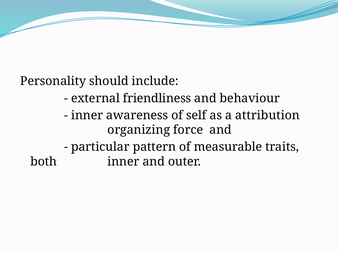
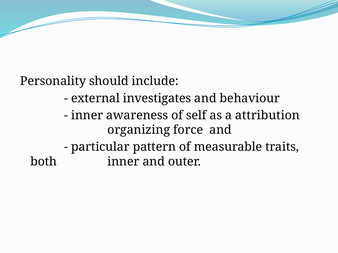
friendliness: friendliness -> investigates (157, 98)
